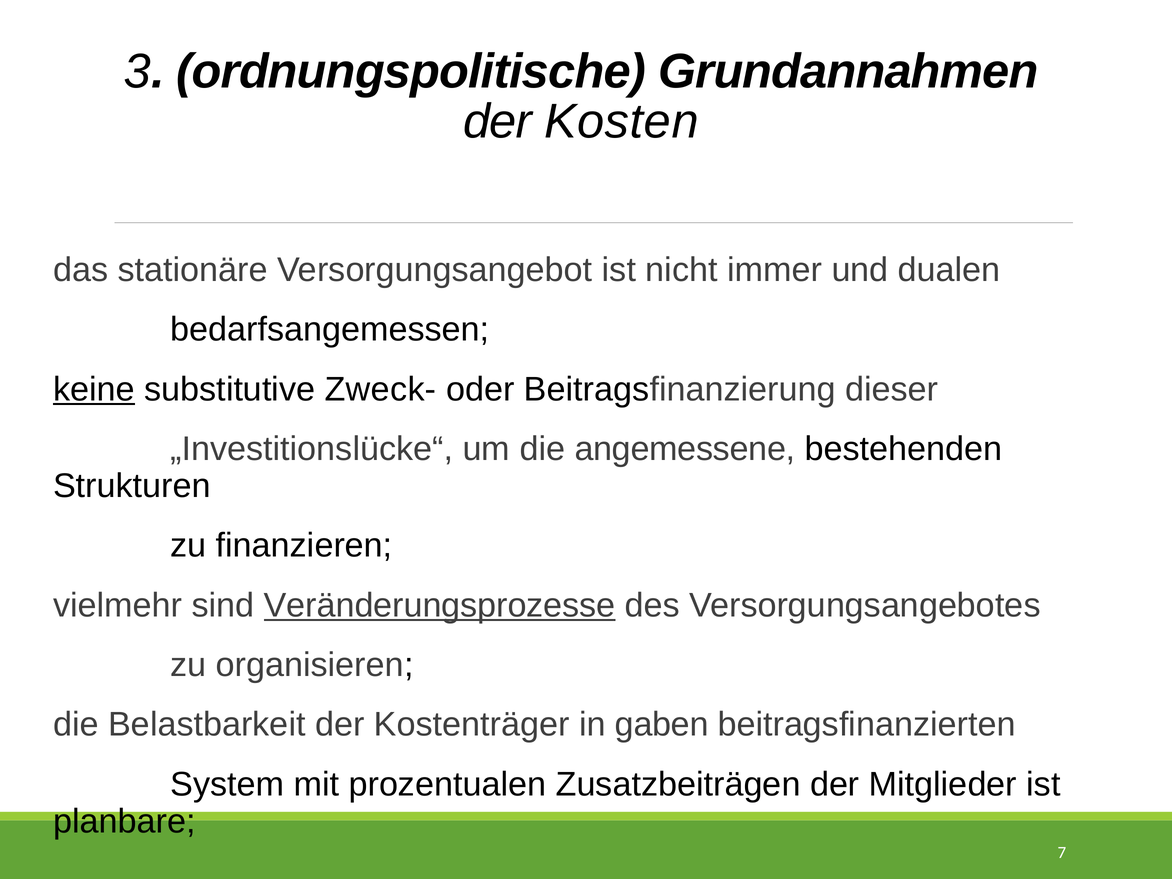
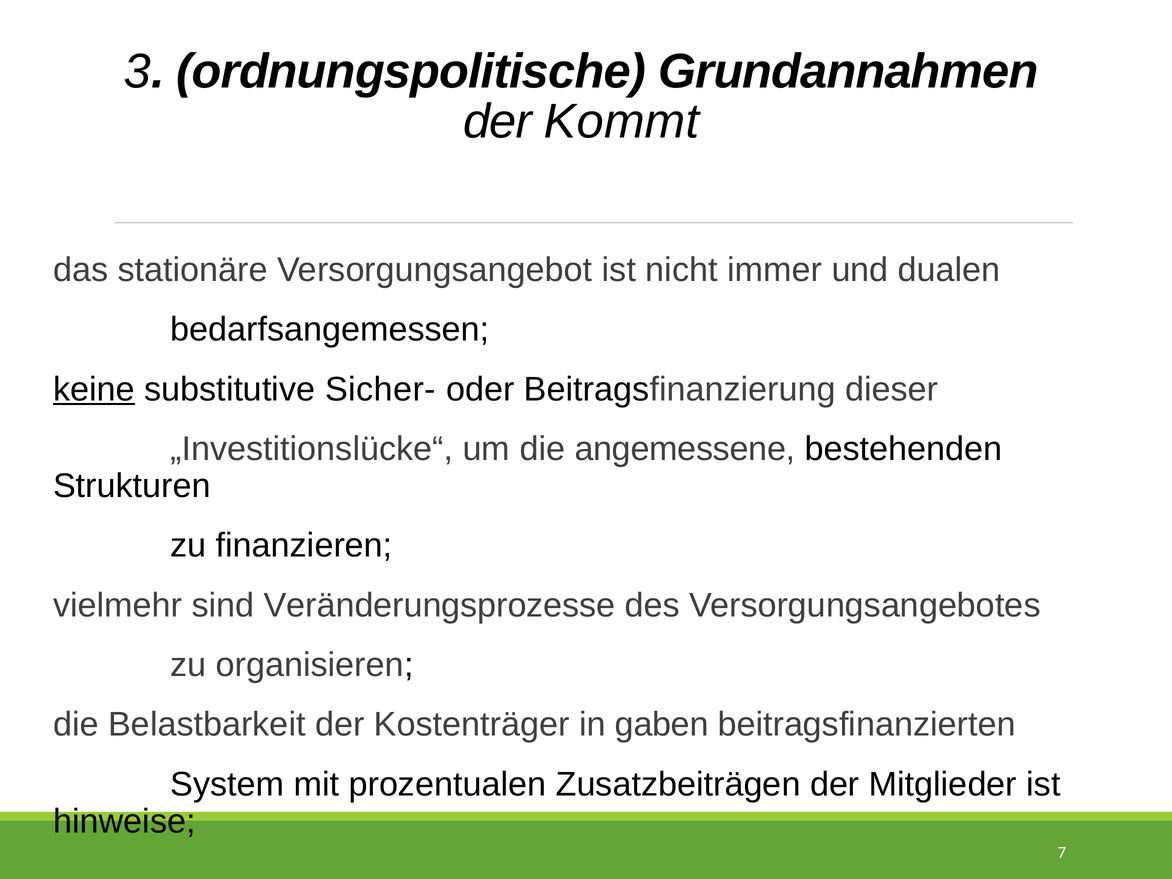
Kosten: Kosten -> Kommt (622, 121)
Zweck-: Zweck- -> Sicher- (380, 389)
Veränderungsprozesse underline: present -> none (440, 605)
planbare: planbare -> hinweise (124, 821)
